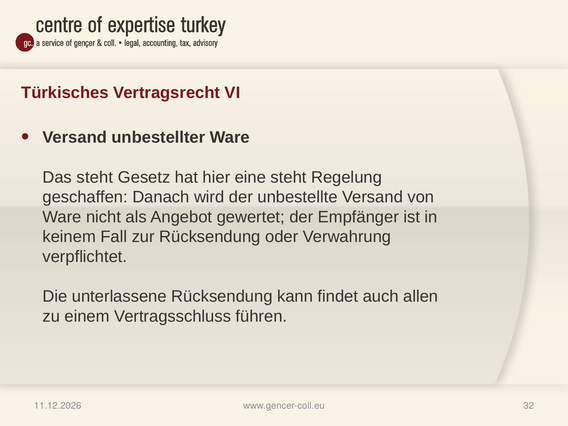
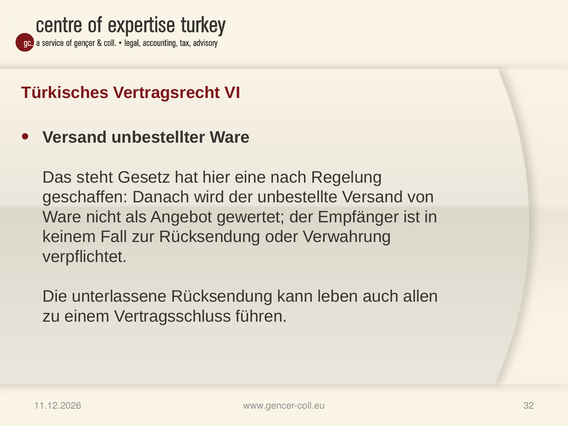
eine steht: steht -> nach (289, 177)
findet: findet -> leben (338, 296)
